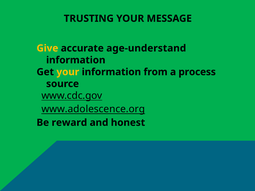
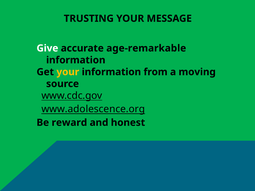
Give colour: yellow -> white (47, 48)
age-understand: age-understand -> age-remarkable (146, 48)
process: process -> moving (197, 72)
